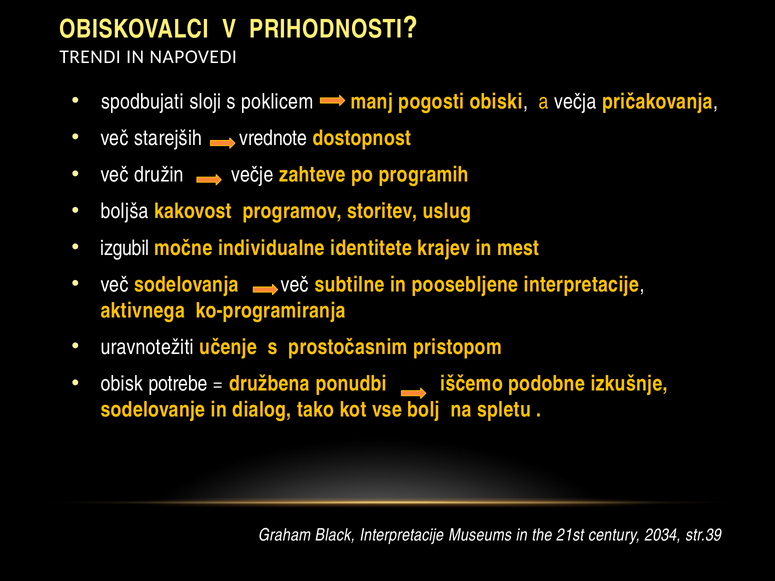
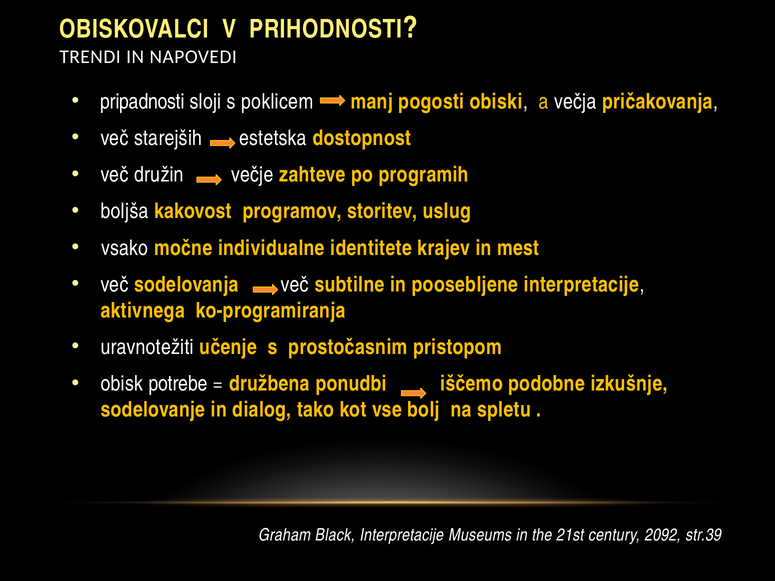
spodbujati: spodbujati -> pripadnosti (142, 101)
vrednote: vrednote -> estetska (273, 138)
izgubil: izgubil -> vsako (125, 248)
2034: 2034 -> 2092 (663, 536)
